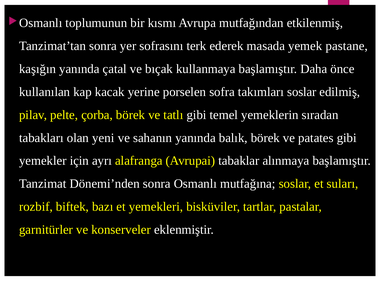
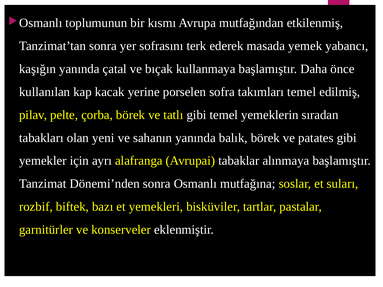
pastane: pastane -> yabancı (347, 46)
takımları soslar: soslar -> temel (302, 92)
